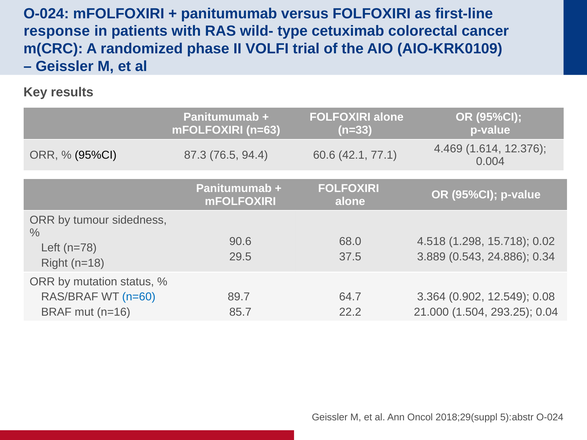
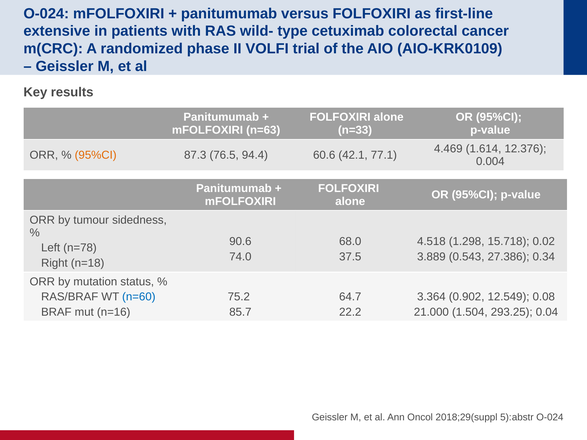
response: response -> extensive (57, 31)
95%CI colour: black -> orange (96, 155)
29.5: 29.5 -> 74.0 (240, 257)
24.886: 24.886 -> 27.386 (509, 257)
89.7: 89.7 -> 75.2 (239, 297)
